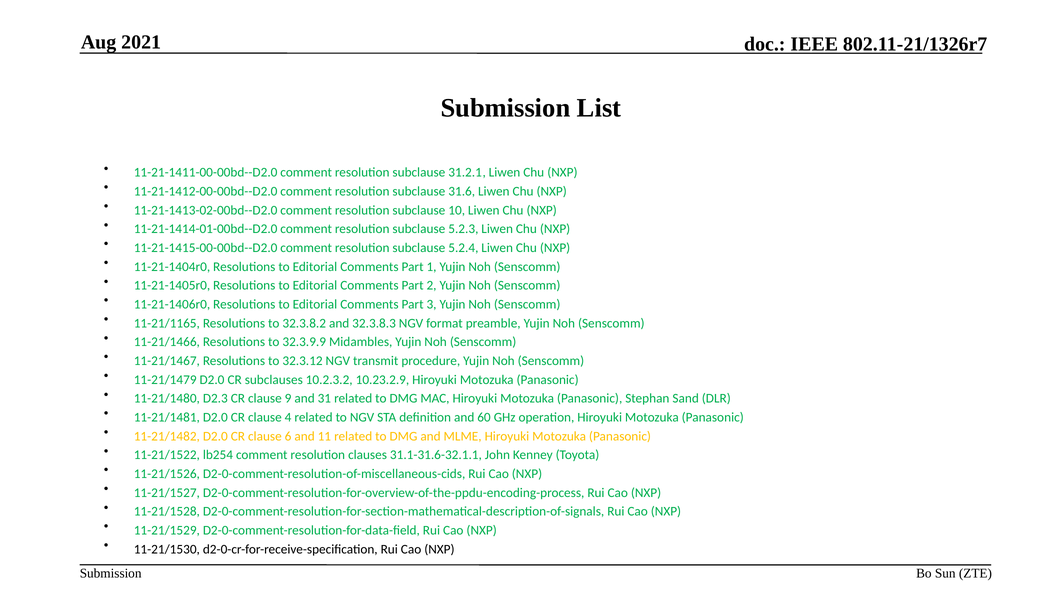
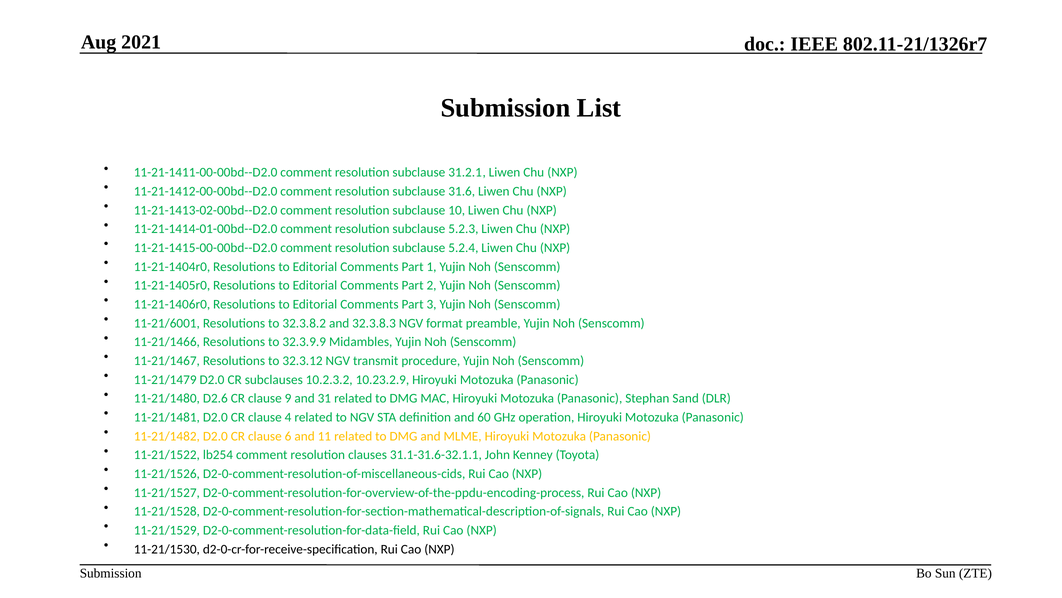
11-21/1165: 11-21/1165 -> 11-21/6001 (167, 323)
D2.3: D2.3 -> D2.6 (215, 398)
